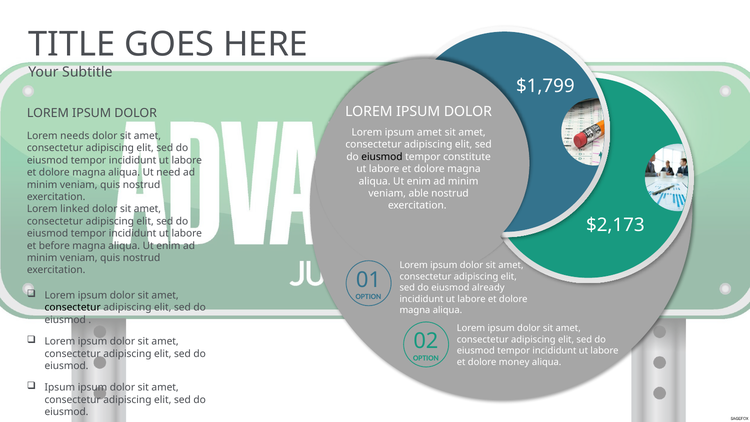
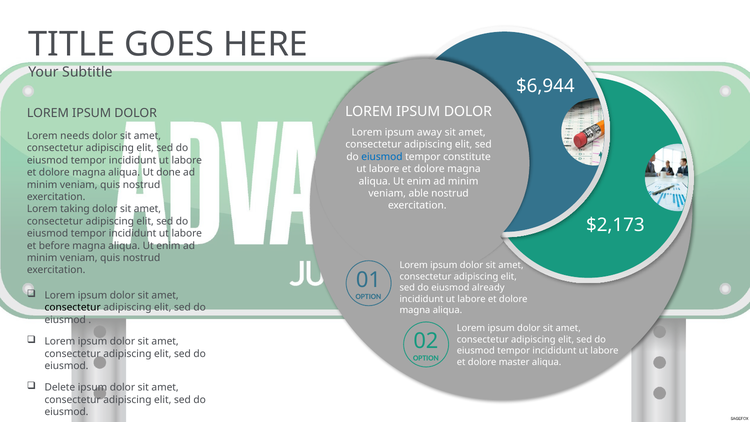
$1,799: $1,799 -> $6,944 (545, 86)
ipsum amet: amet -> away (429, 132)
eiusmod colour: black -> blue (382, 157)
need: need -> done (168, 172)
linked: linked -> taking (75, 209)
money: money -> master (514, 362)
Ipsum: Ipsum -> Delete (60, 387)
